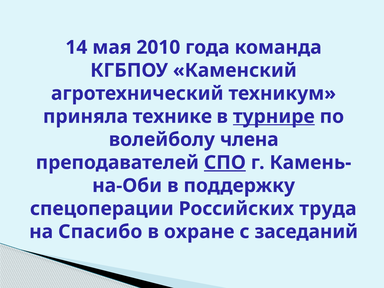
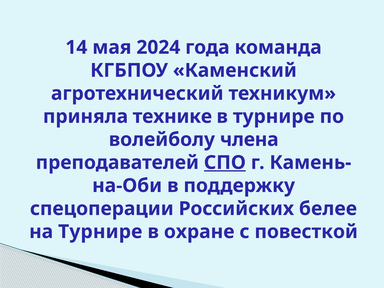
2010: 2010 -> 2024 (158, 47)
турнире underline: present -> none (274, 117)
труда: труда -> белее (328, 209)
на Спасибо: Спасибо -> Турнире (100, 232)
заседаний: заседаний -> повесткой (306, 232)
